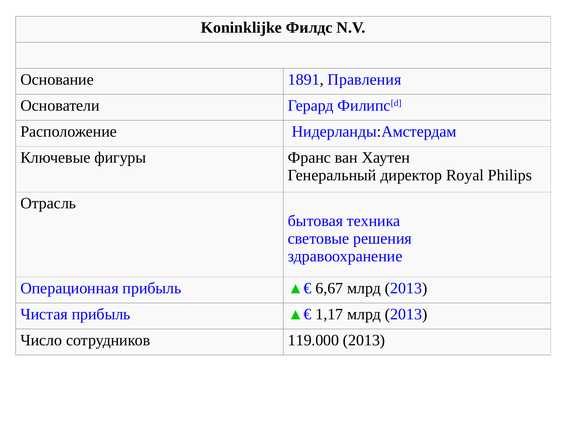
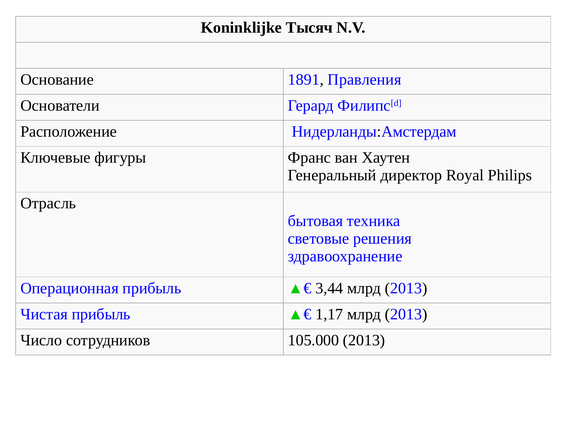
Филдс: Филдс -> Тысяч (309, 28)
6,67: 6,67 -> 3,44 (329, 288)
119.000: 119.000 -> 105.000 (314, 340)
